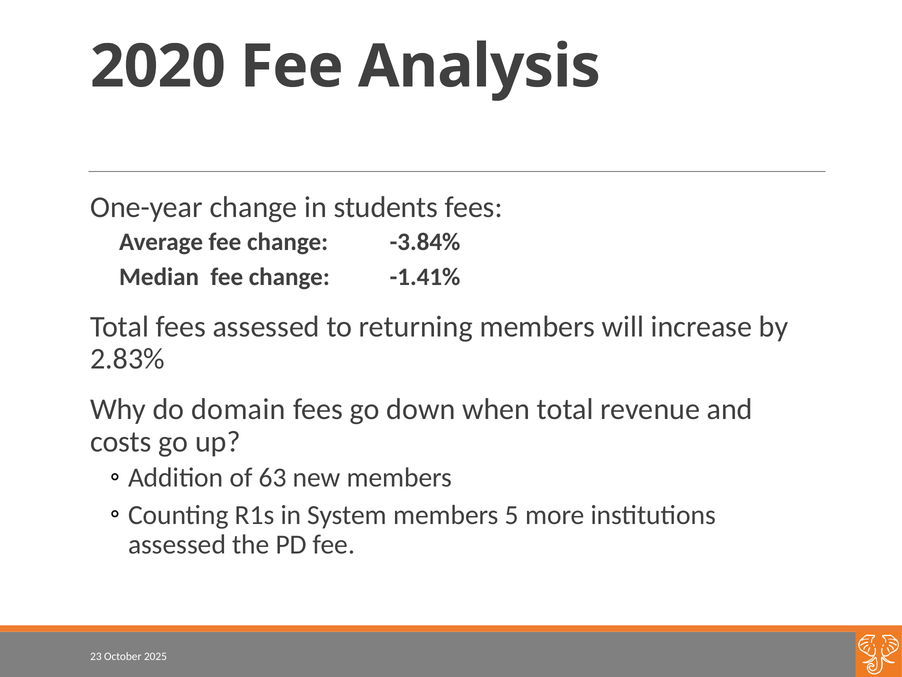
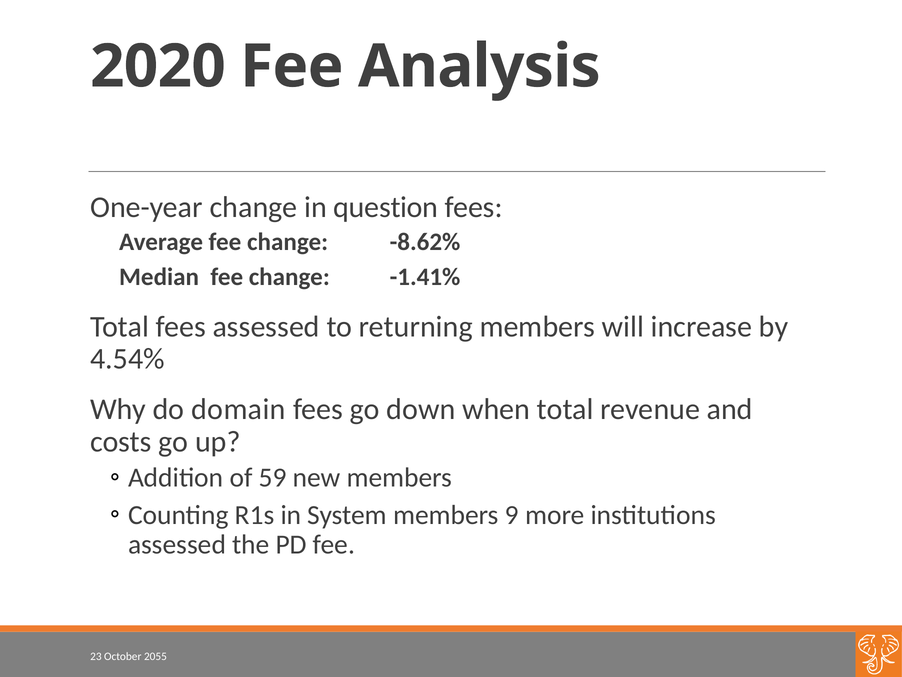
students: students -> question (386, 207)
-3.84%: -3.84% -> -8.62% (425, 242)
2.83%: 2.83% -> 4.54% (128, 359)
63: 63 -> 59 (273, 477)
5: 5 -> 9 (512, 515)
2025: 2025 -> 2055 (155, 656)
